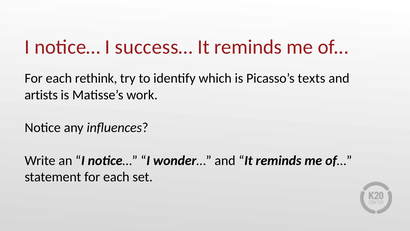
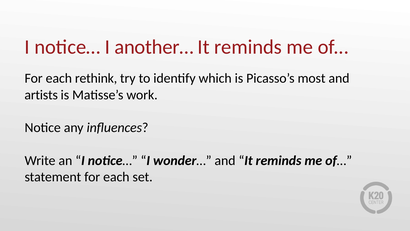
success…: success… -> another… (154, 47)
texts: texts -> most (312, 78)
